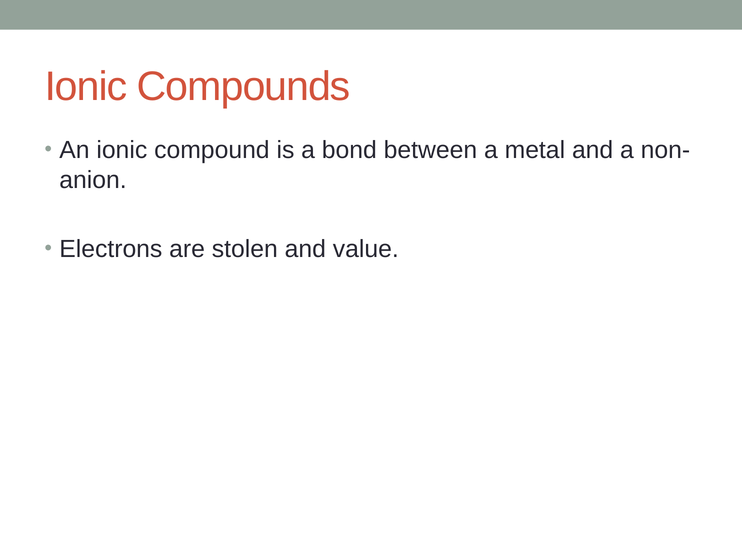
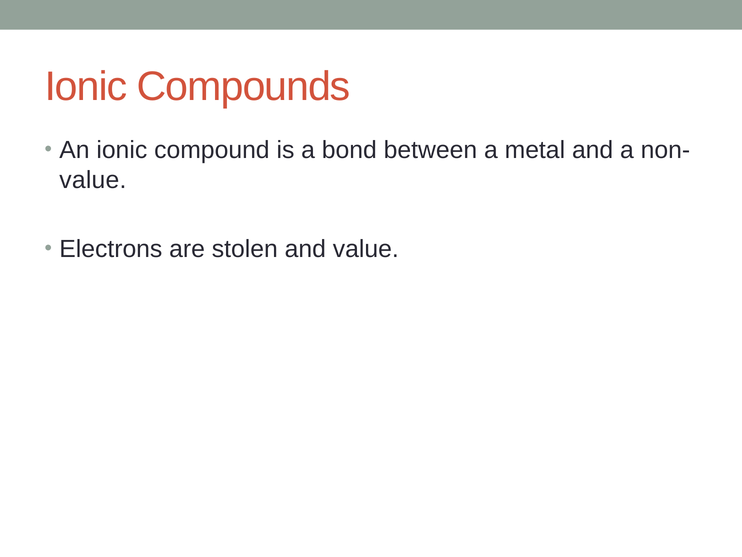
anion: anion -> value (93, 180)
